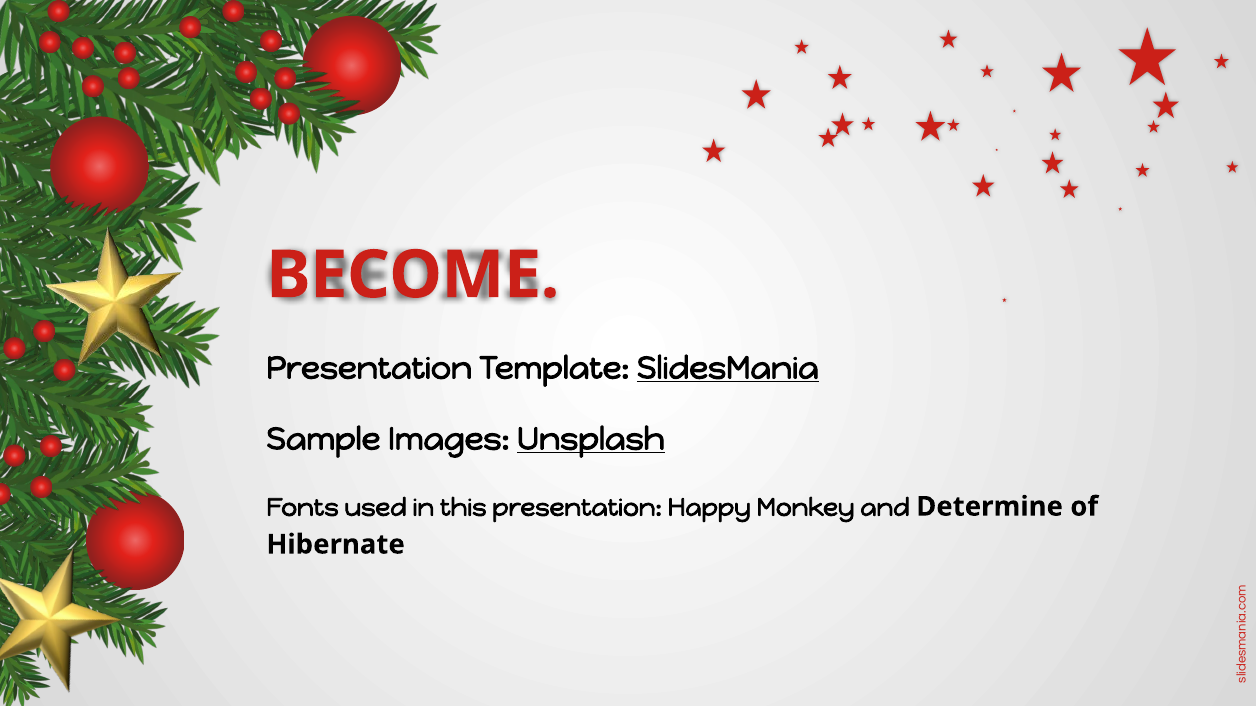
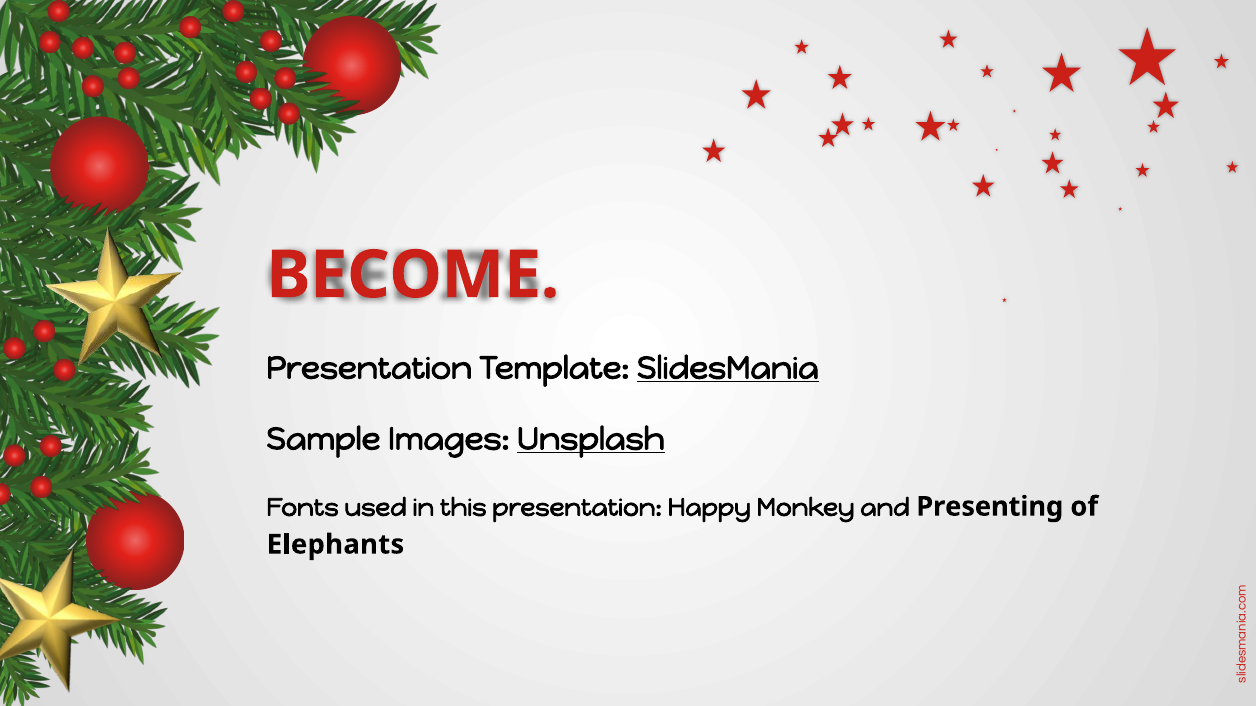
Determine: Determine -> Presenting (990, 507)
Hibernate: Hibernate -> Elephants (335, 545)
